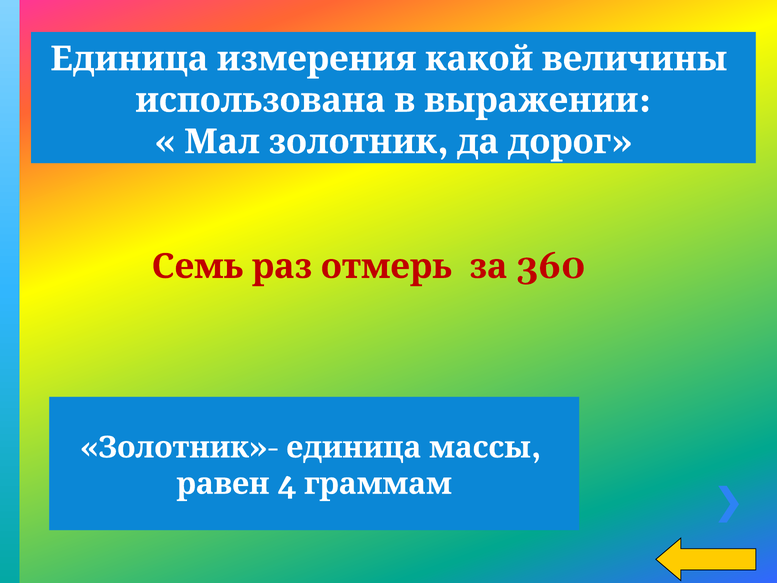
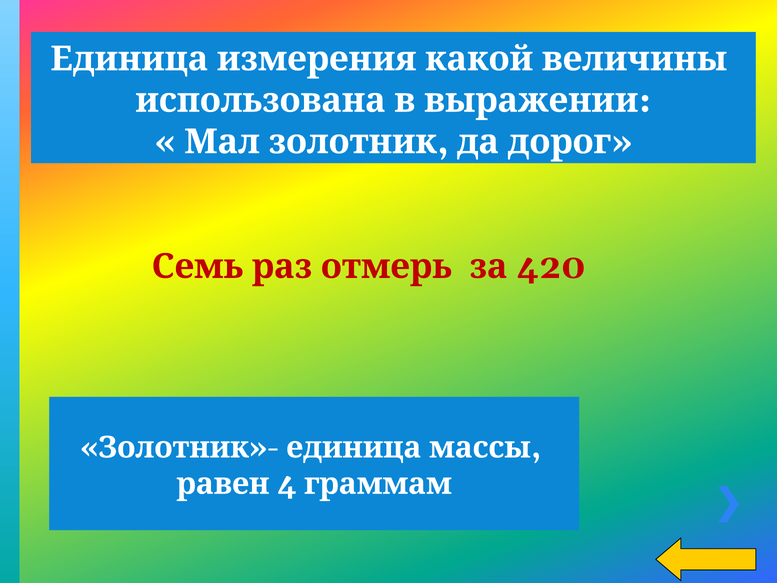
360: 360 -> 420 (551, 266)
